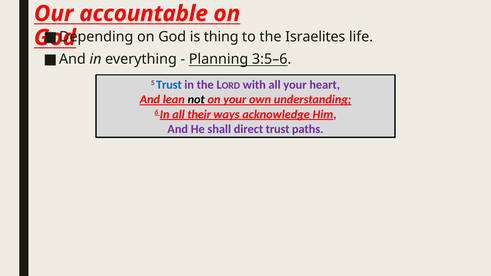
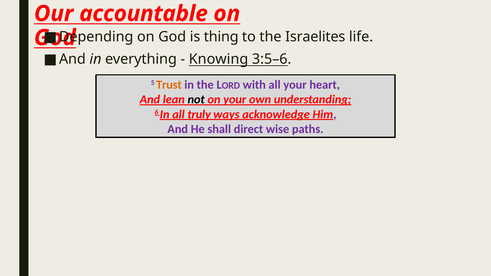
Planning: Planning -> Knowing (219, 59)
Trust colour: blue -> orange (169, 85)
their: their -> truly (199, 114)
direct trust: trust -> wise (278, 129)
